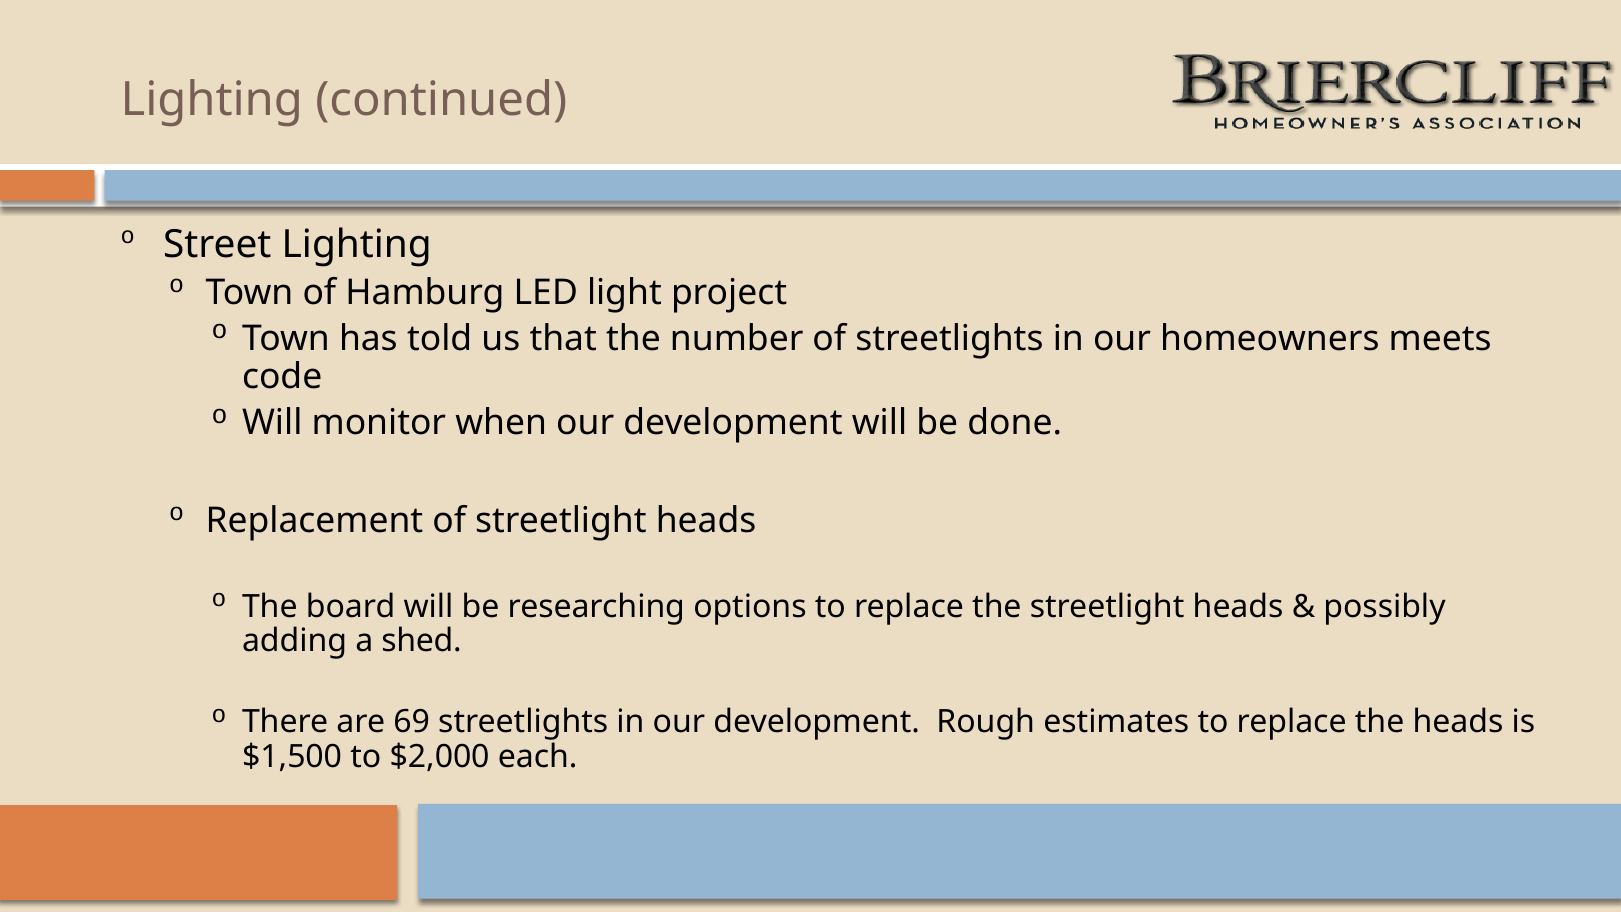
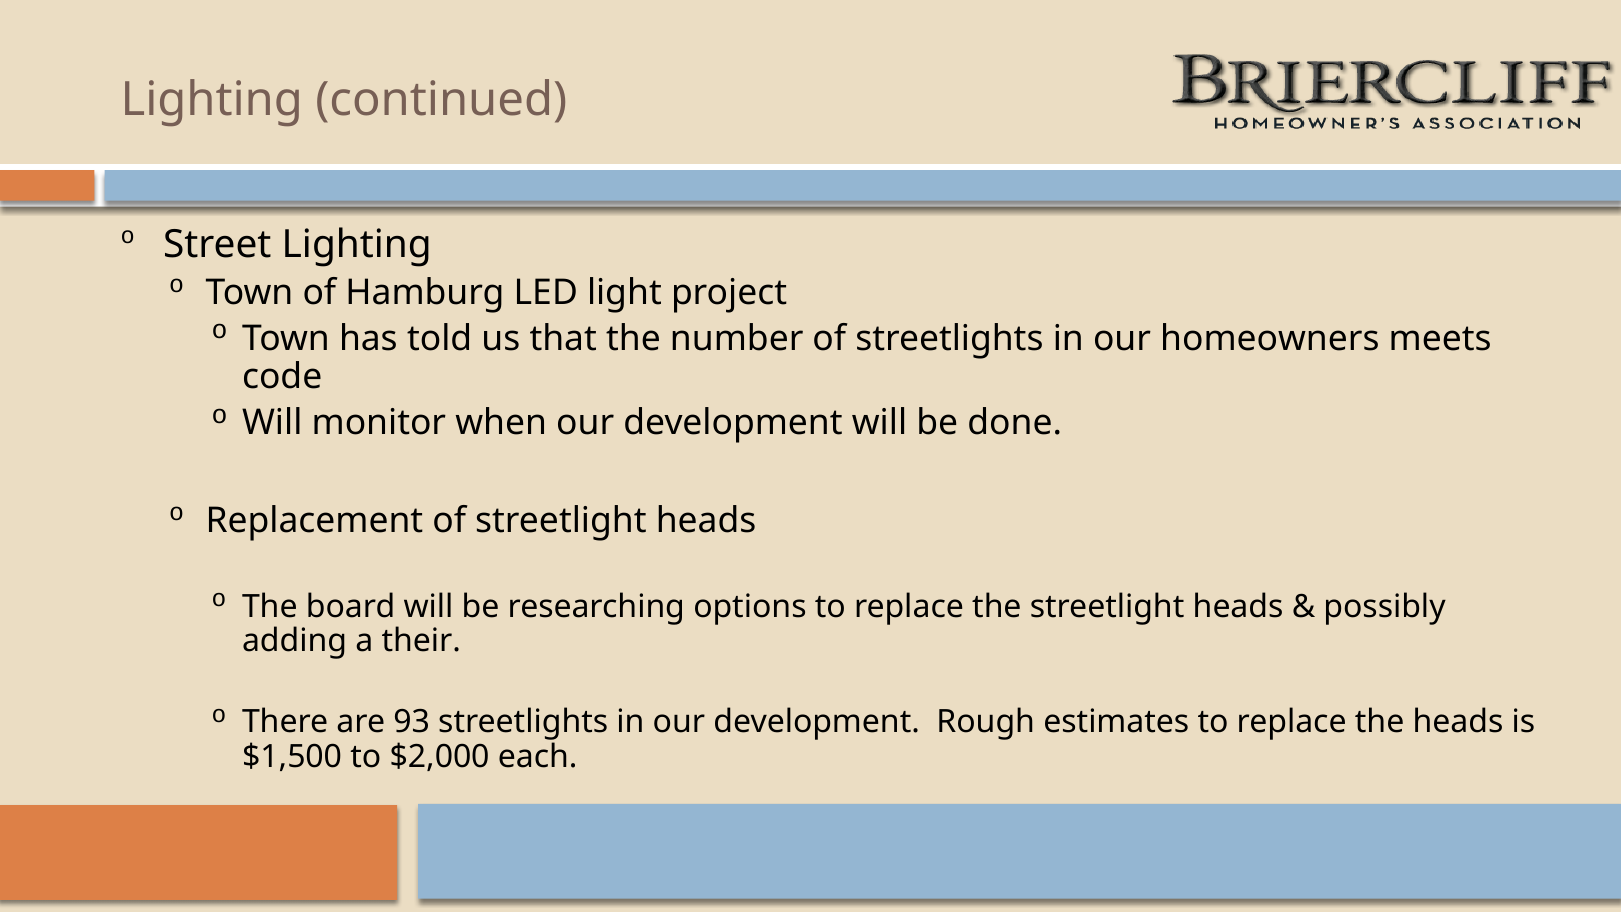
shed: shed -> their (421, 641)
69: 69 -> 93 (412, 722)
